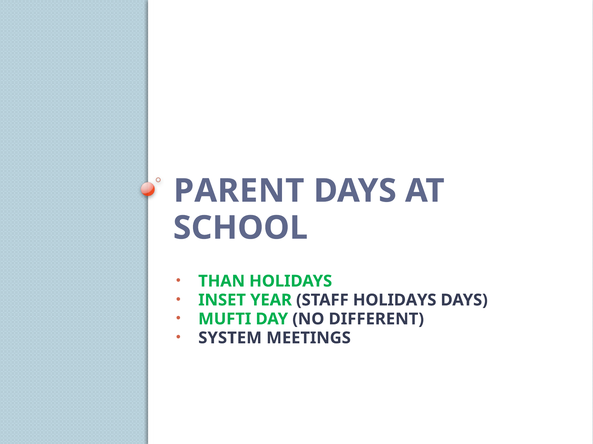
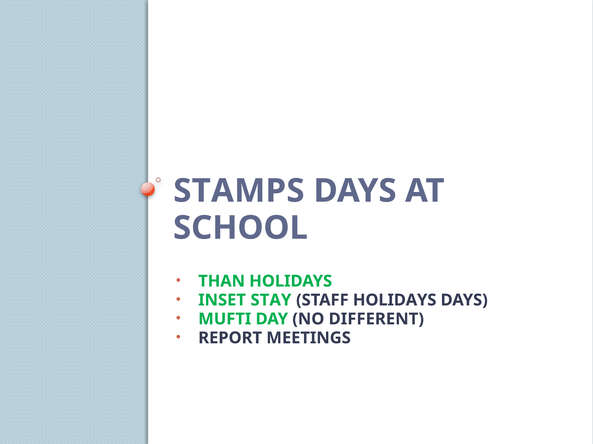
PARENT: PARENT -> STAMPS (239, 191)
YEAR: YEAR -> STAY (271, 301)
SYSTEM: SYSTEM -> REPORT (230, 338)
